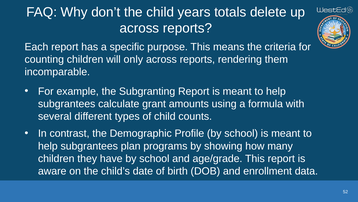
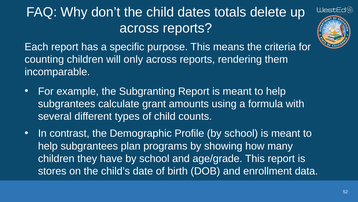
years: years -> dates (194, 12)
aware: aware -> stores (52, 171)
